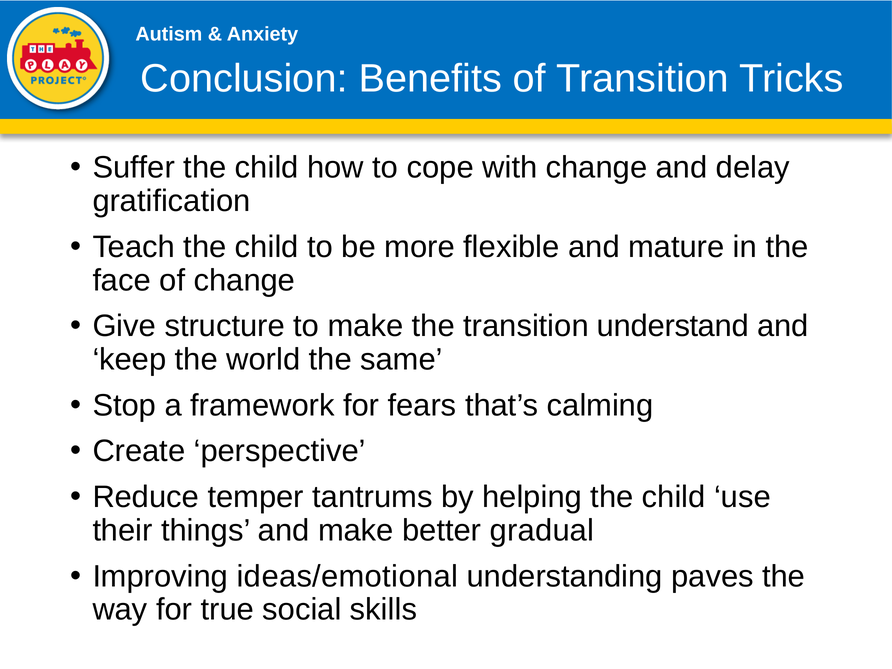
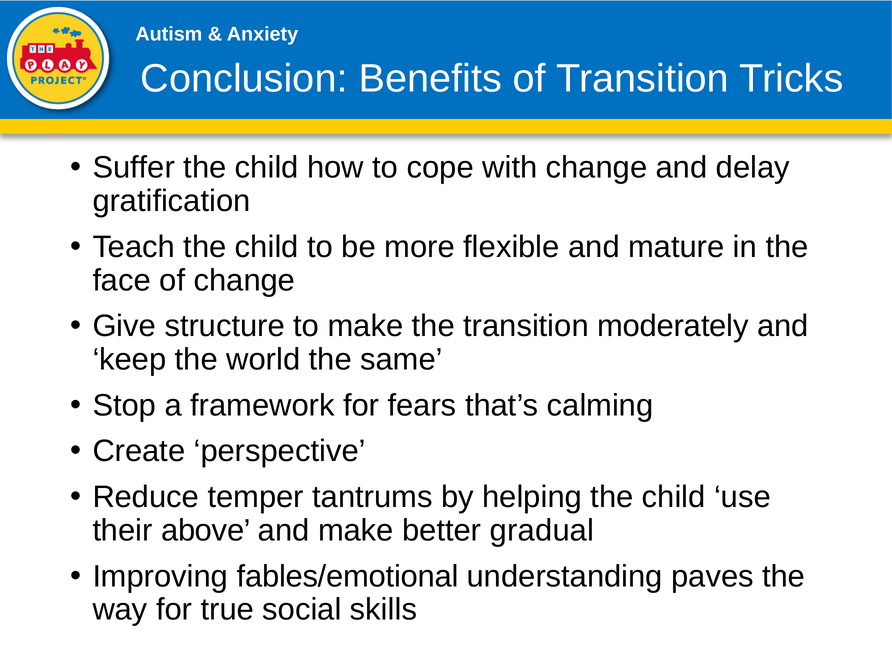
understand: understand -> moderately (673, 326)
things: things -> above (206, 530)
ideas/emotional: ideas/emotional -> fables/emotional (348, 576)
